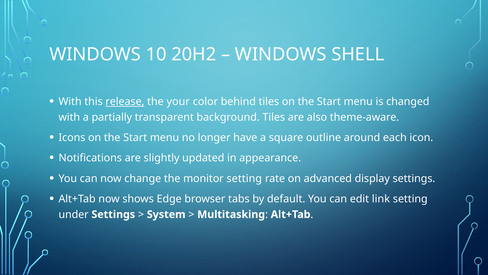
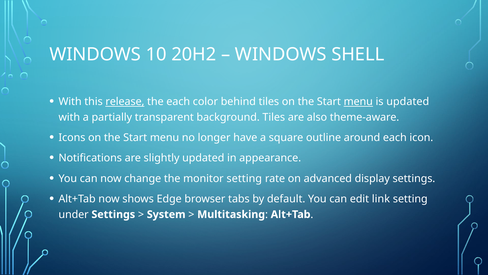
the your: your -> each (178, 102)
menu underline: none -> present (358, 102)
is changed: changed -> updated (408, 102)
